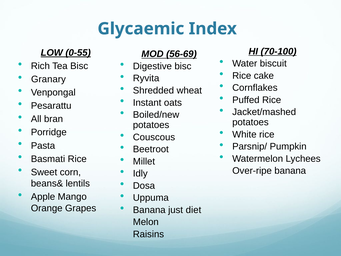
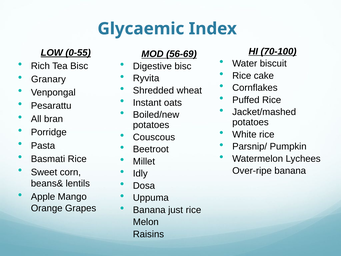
just diet: diet -> rice (193, 210)
